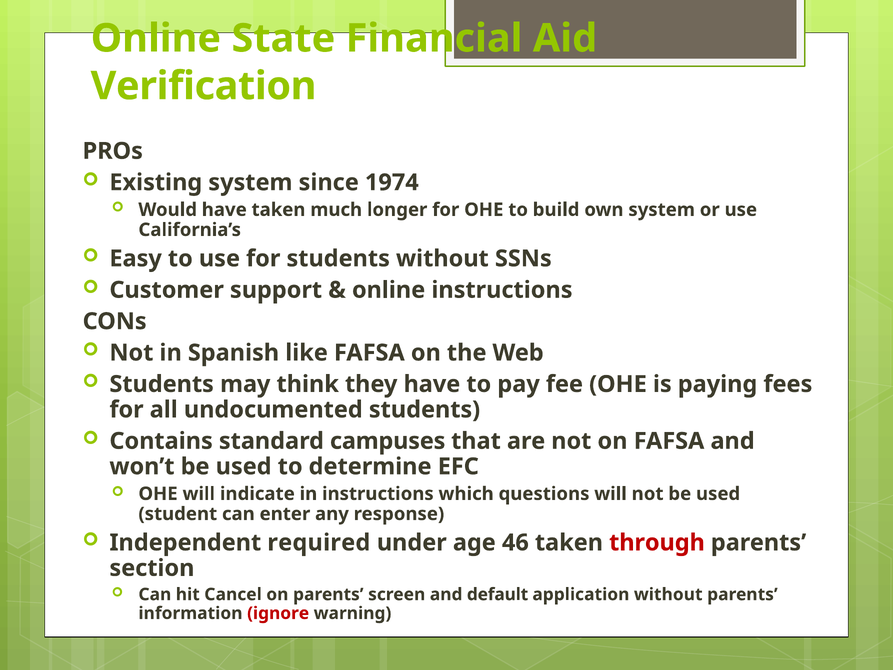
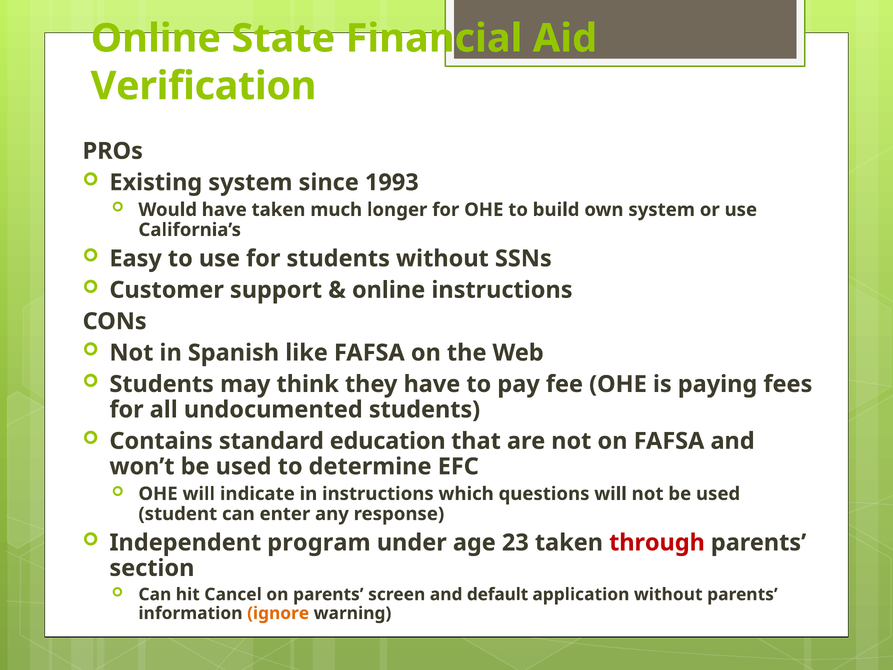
1974: 1974 -> 1993 (392, 182)
campuses: campuses -> education (388, 441)
required: required -> program (319, 542)
46: 46 -> 23 (515, 542)
ignore colour: red -> orange (278, 613)
